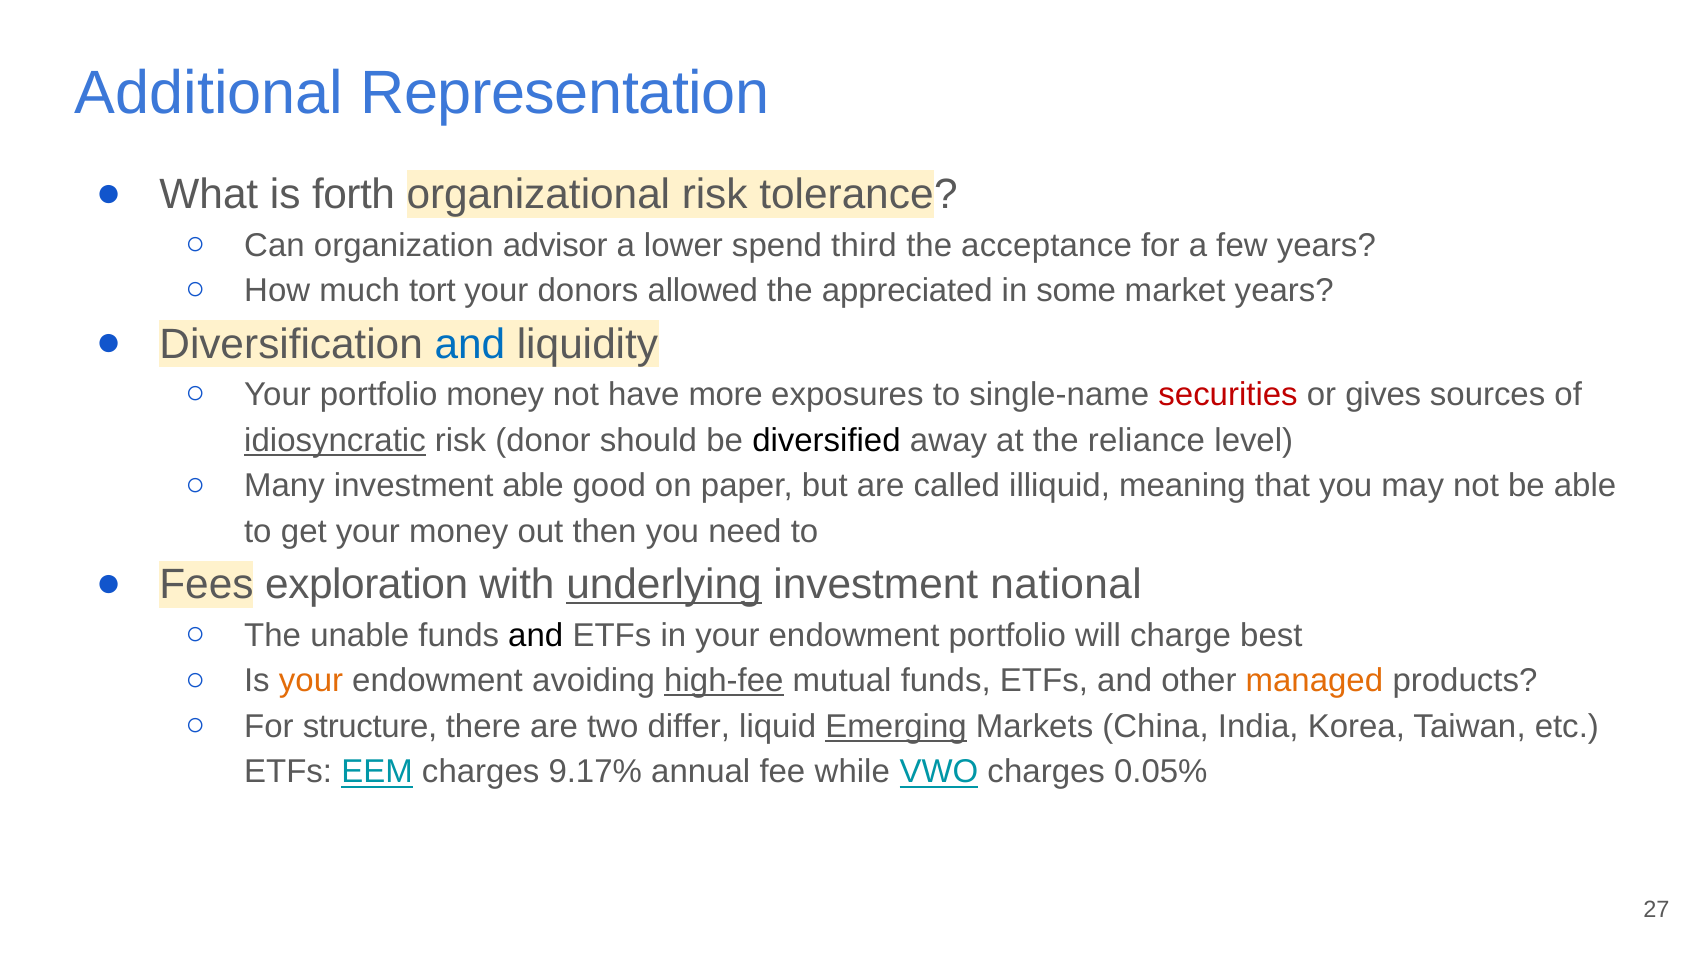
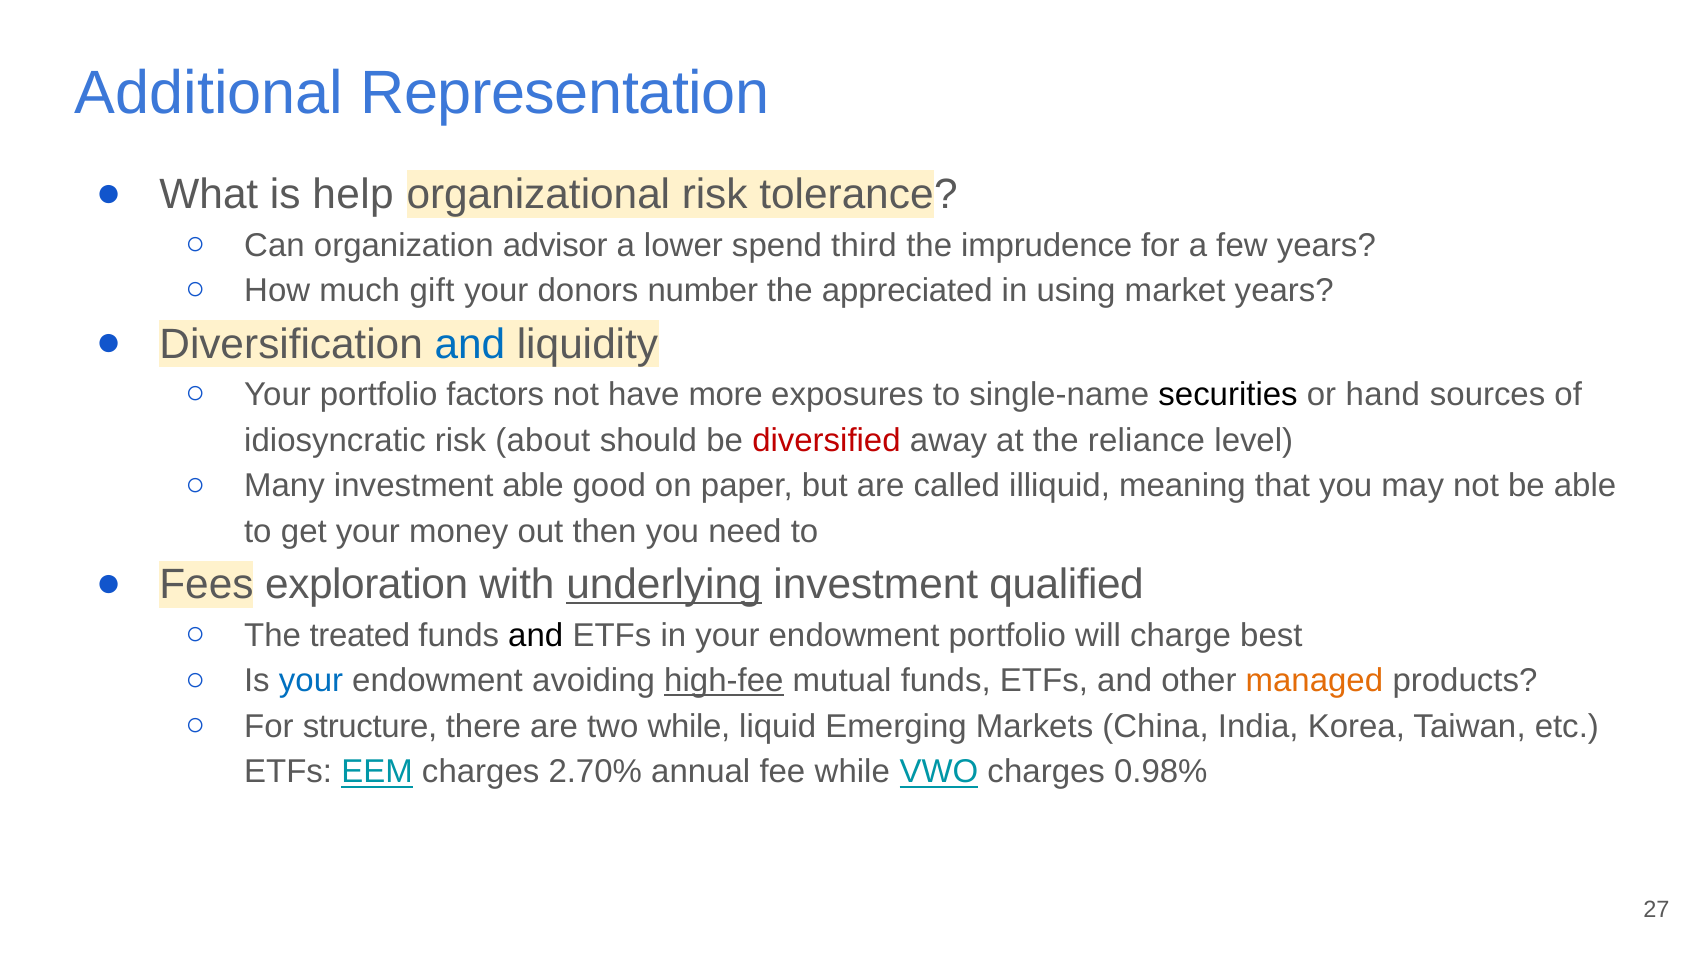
forth: forth -> help (353, 195)
acceptance: acceptance -> imprudence (1047, 245)
tort: tort -> gift (432, 291)
allowed: allowed -> number (703, 291)
some: some -> using (1076, 291)
portfolio money: money -> factors (495, 395)
securities colour: red -> black (1228, 395)
gives: gives -> hand (1383, 395)
idiosyncratic underline: present -> none (335, 441)
donor: donor -> about (543, 441)
diversified colour: black -> red (826, 441)
national: national -> qualified (1067, 585)
unable: unable -> treated (360, 636)
your colour: orange -> blue (311, 681)
two differ: differ -> while (689, 727)
Emerging underline: present -> none (896, 727)
9.17%: 9.17% -> 2.70% (595, 772)
0.05%: 0.05% -> 0.98% (1161, 772)
